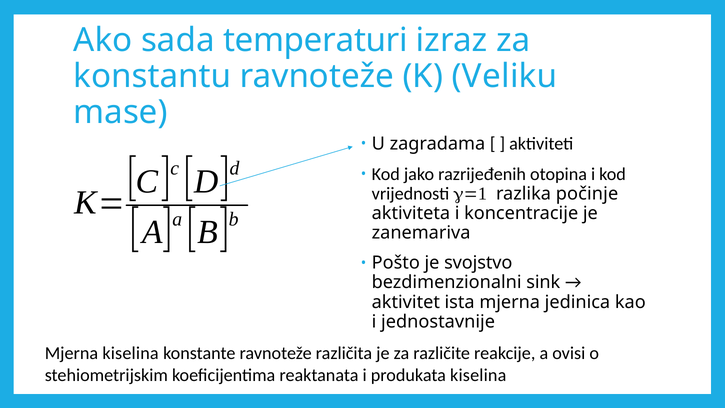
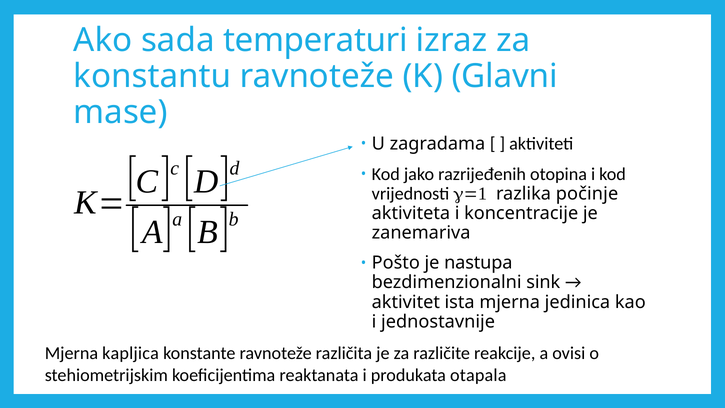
Veliku: Veliku -> Glavni (505, 76)
svojstvo: svojstvo -> nastupa (478, 263)
Mjerna kiselina: kiselina -> kapljica (131, 353)
produkata kiselina: kiselina -> otapala (478, 375)
